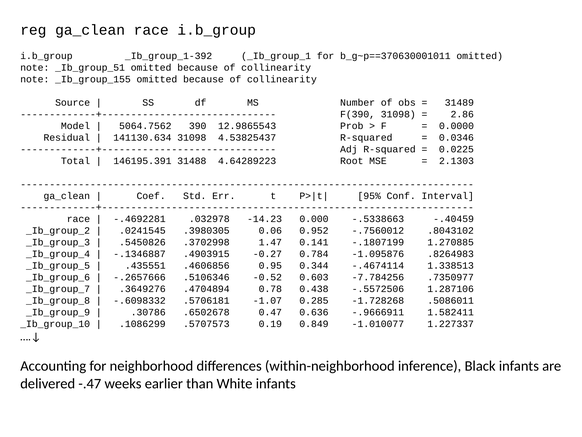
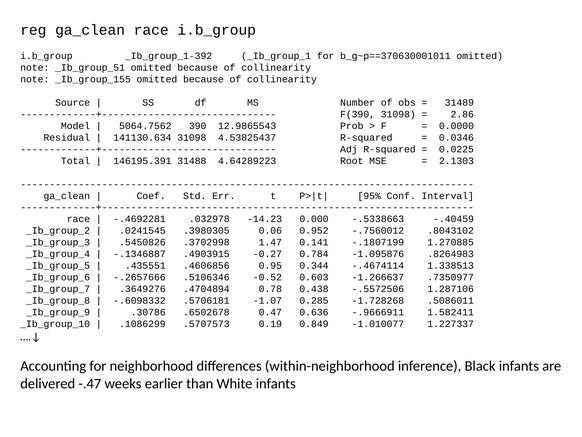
-7.784256: -7.784256 -> -1.266637 (378, 277)
